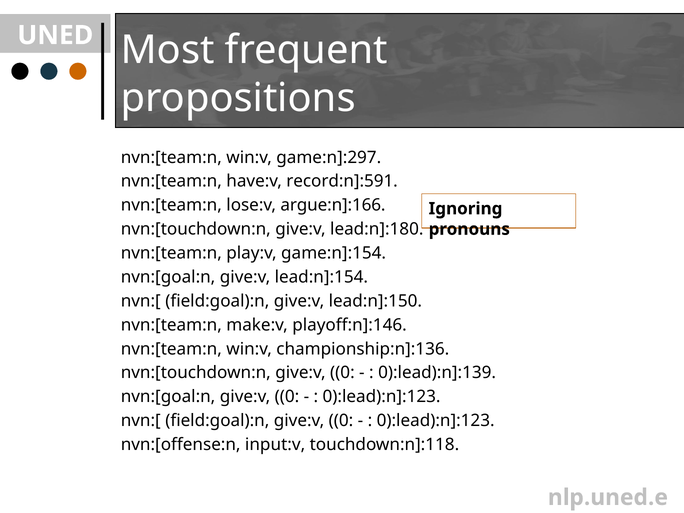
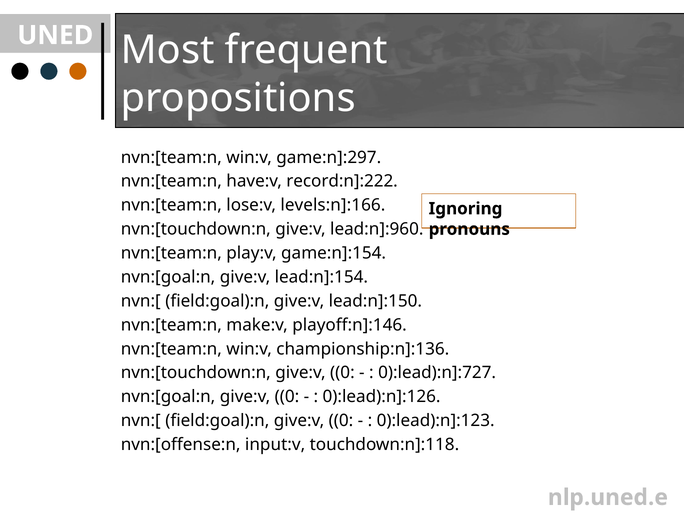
record:n]:591: record:n]:591 -> record:n]:222 (342, 181)
argue:n]:166: argue:n]:166 -> levels:n]:166 (333, 205)
lead:n]:180: lead:n]:180 -> lead:n]:960 (377, 229)
0):lead):n]:139: 0):lead):n]:139 -> 0):lead):n]:727 (437, 373)
0):lead):n]:123: 0):lead):n]:123 -> 0):lead):n]:126 (382, 397)
